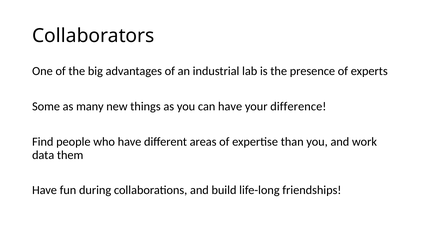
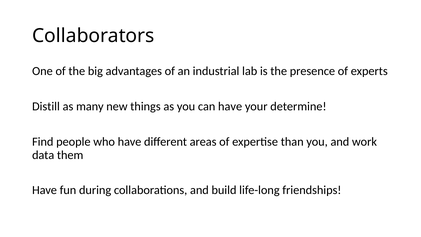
Some: Some -> Distill (46, 106)
difference: difference -> determine (298, 106)
